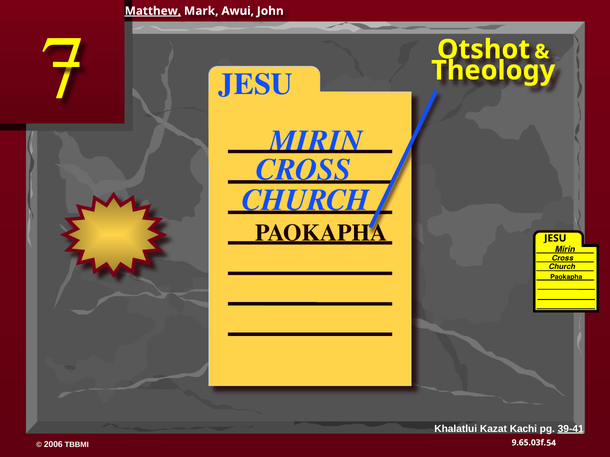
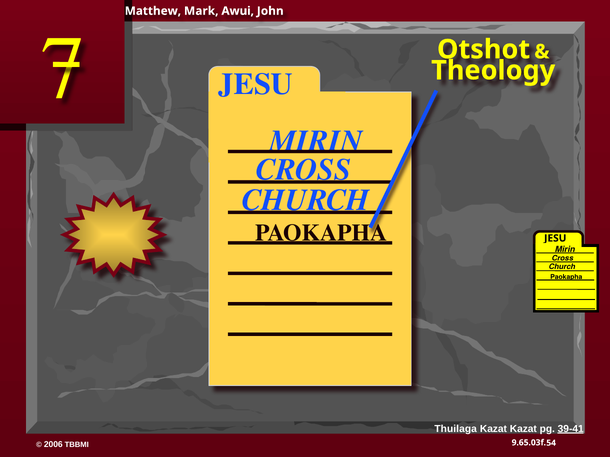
Matthew underline: present -> none (153, 11)
Khalatlui: Khalatlui -> Thuilaga (456, 429)
Kazat Kachi: Kachi -> Kazat (523, 429)
